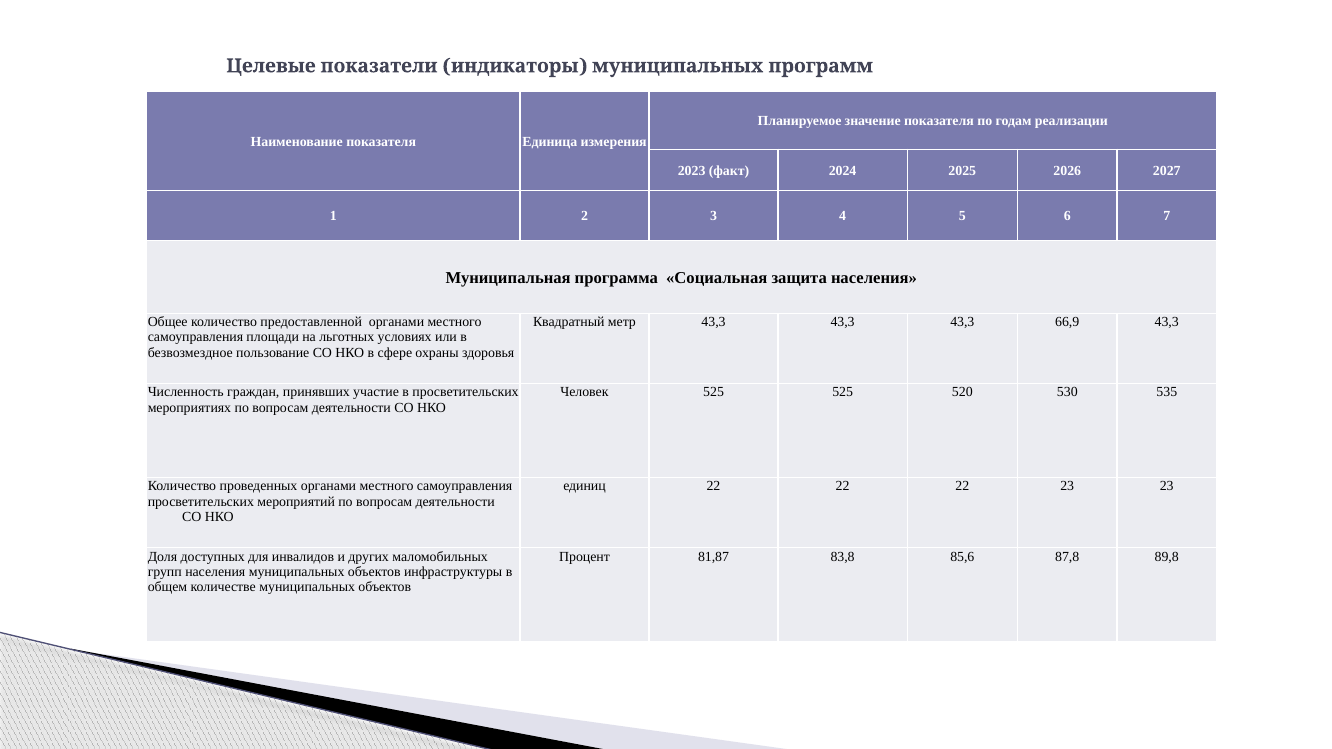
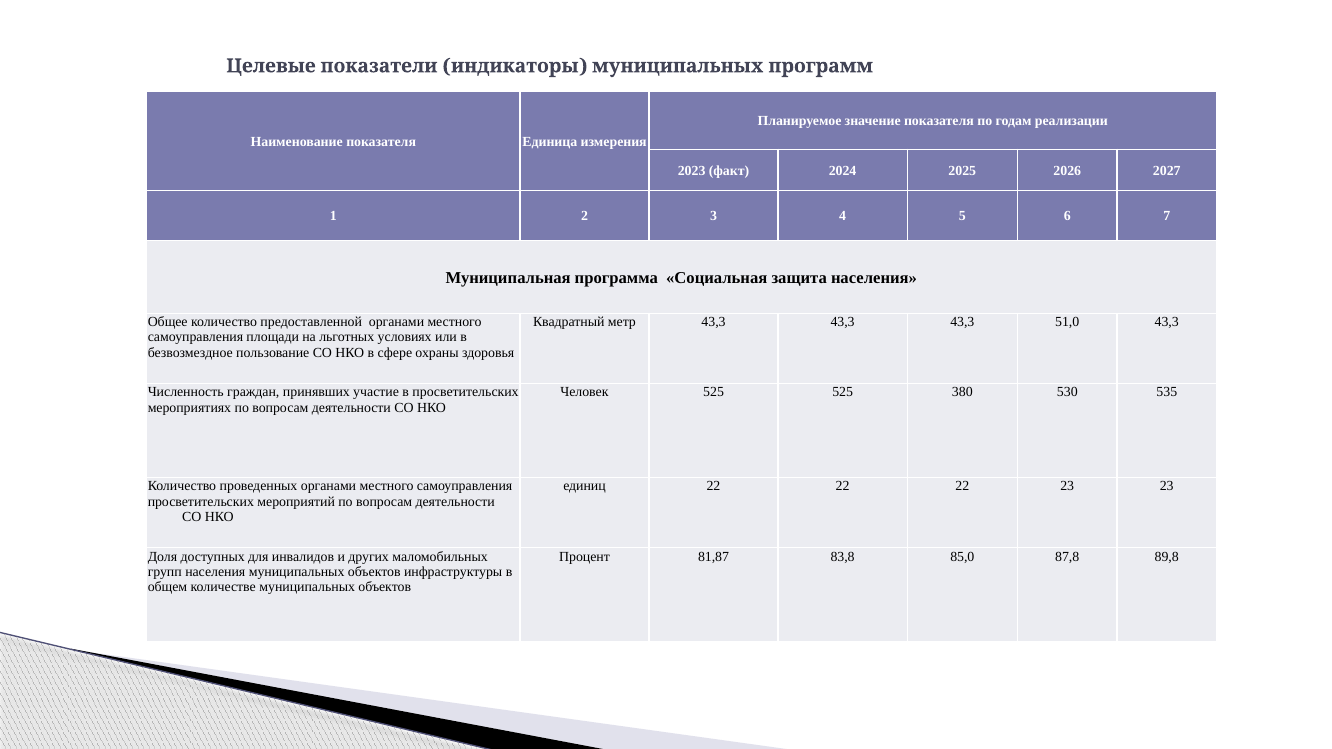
66,9: 66,9 -> 51,0 (1067, 322)
520: 520 -> 380 (962, 392)
85,6: 85,6 -> 85,0 (962, 557)
